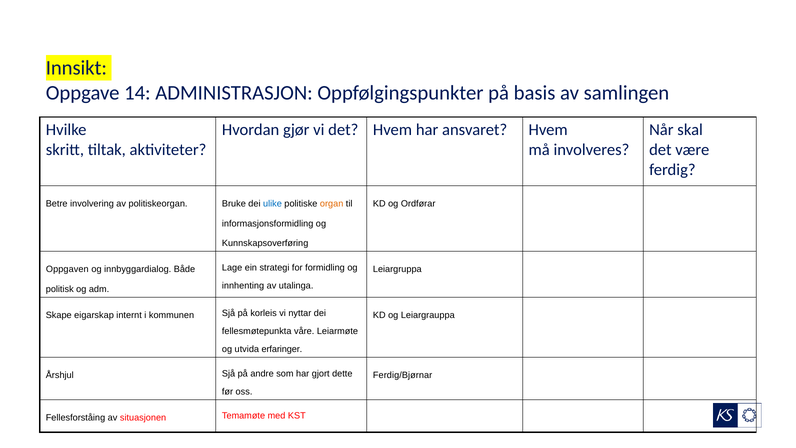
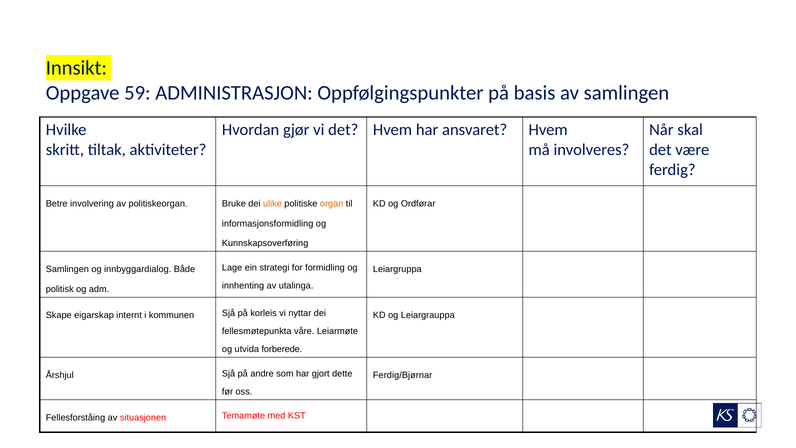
14: 14 -> 59 (137, 93)
ulike colour: blue -> orange (272, 203)
Oppgaven: Oppgaven -> Samlingen (67, 269)
erfaringer: erfaringer -> forberede (282, 349)
